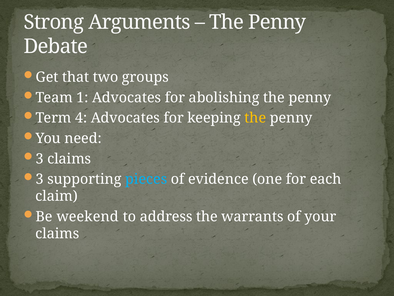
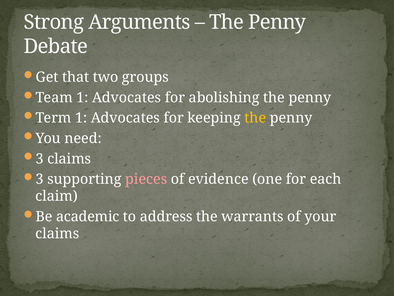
Term 4: 4 -> 1 (81, 118)
pieces colour: light blue -> pink (146, 179)
weekend: weekend -> academic (88, 216)
